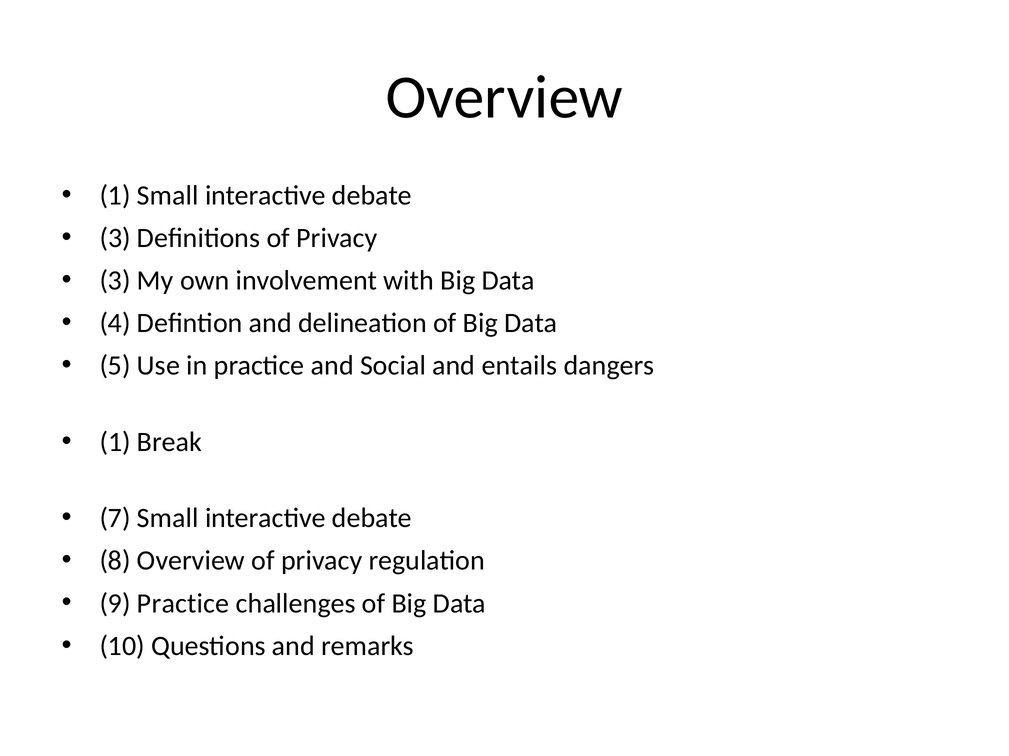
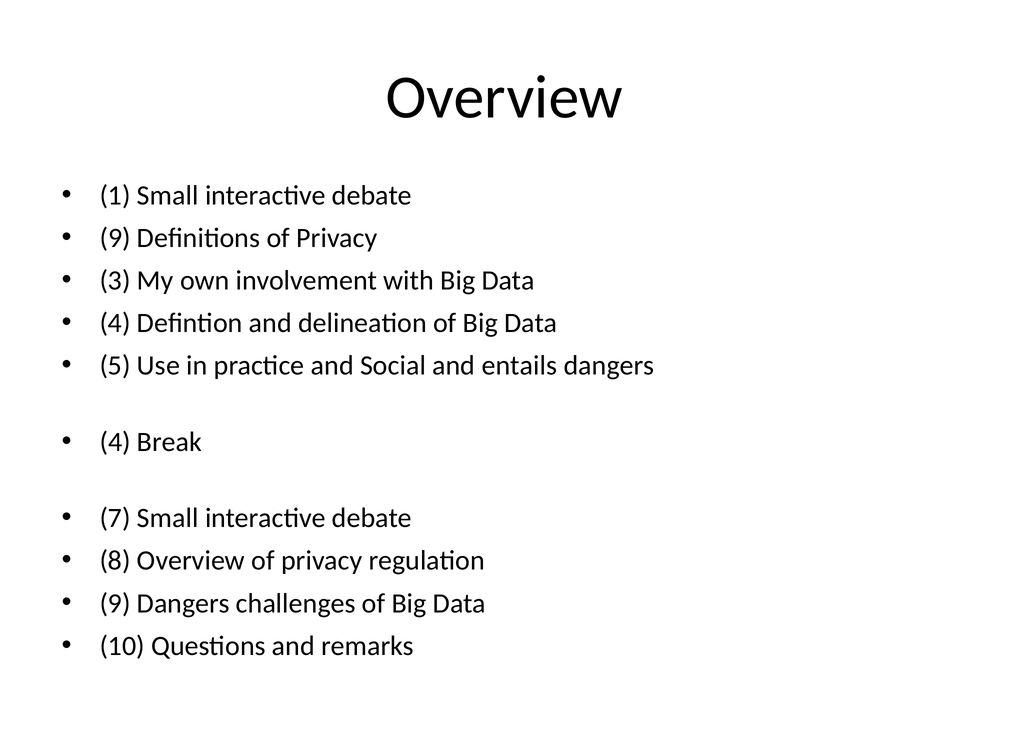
3: 3 -> 9 (115, 238)
1: 1 -> 4 (115, 442)
9 Practice: Practice -> Dangers (183, 604)
